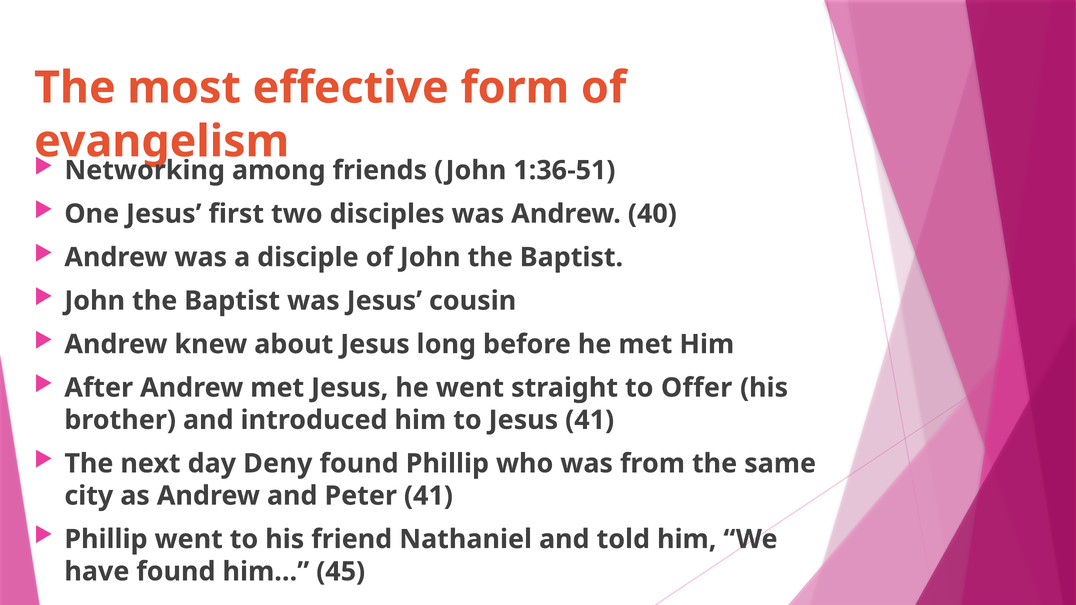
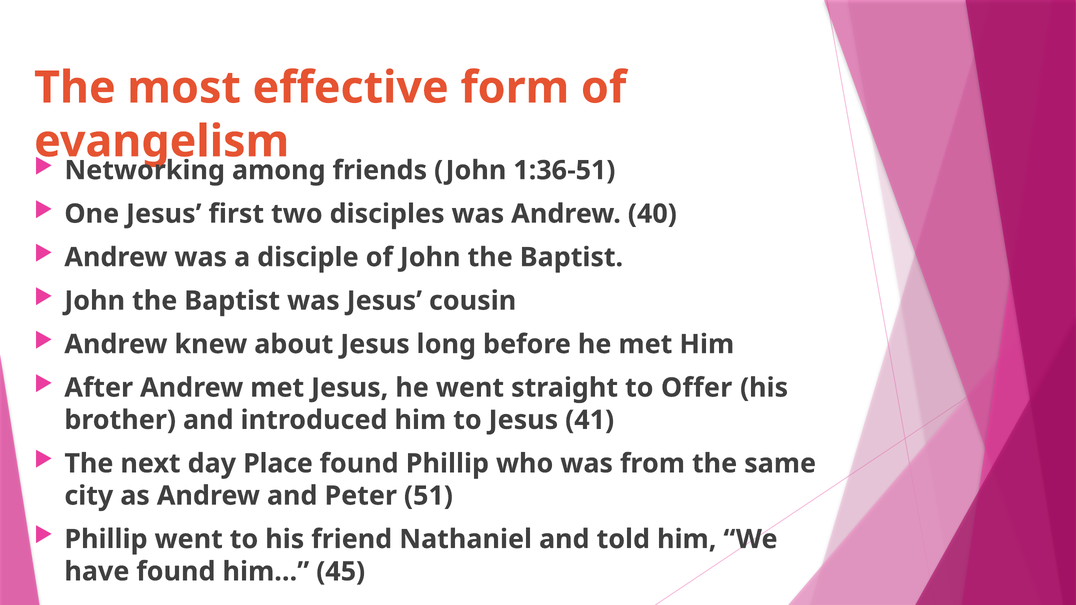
Deny: Deny -> Place (278, 464)
Peter 41: 41 -> 51 (428, 496)
